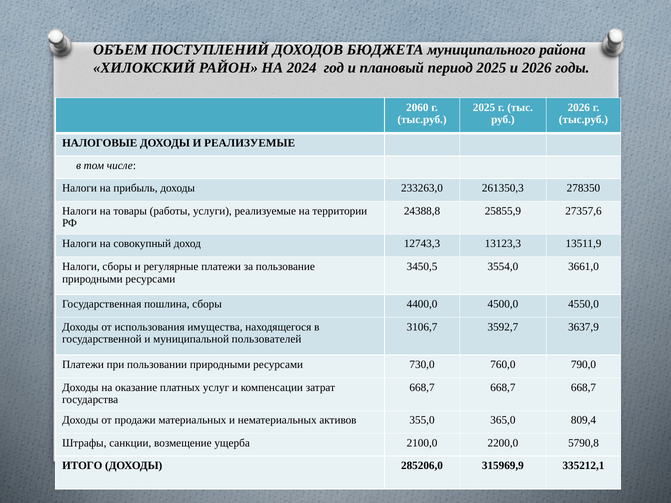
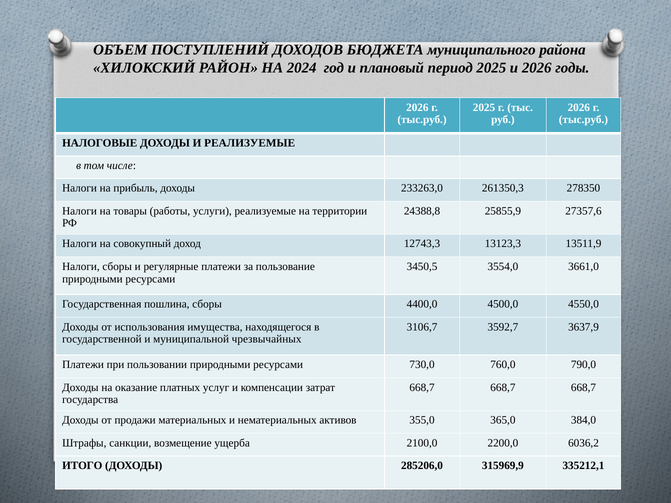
2060: 2060 -> 2026 (417, 107)
пользователей: пользователей -> чрезвычайных (267, 339)
809,4: 809,4 -> 384,0 (583, 420)
5790,8: 5790,8 -> 6036,2 (583, 443)
